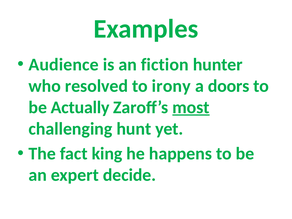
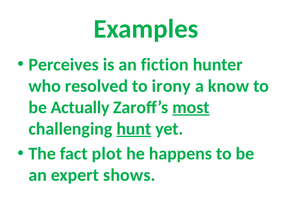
Audience: Audience -> Perceives (64, 65)
doors: doors -> know (229, 86)
hunt underline: none -> present (134, 129)
king: king -> plot (107, 154)
decide: decide -> shows (129, 175)
